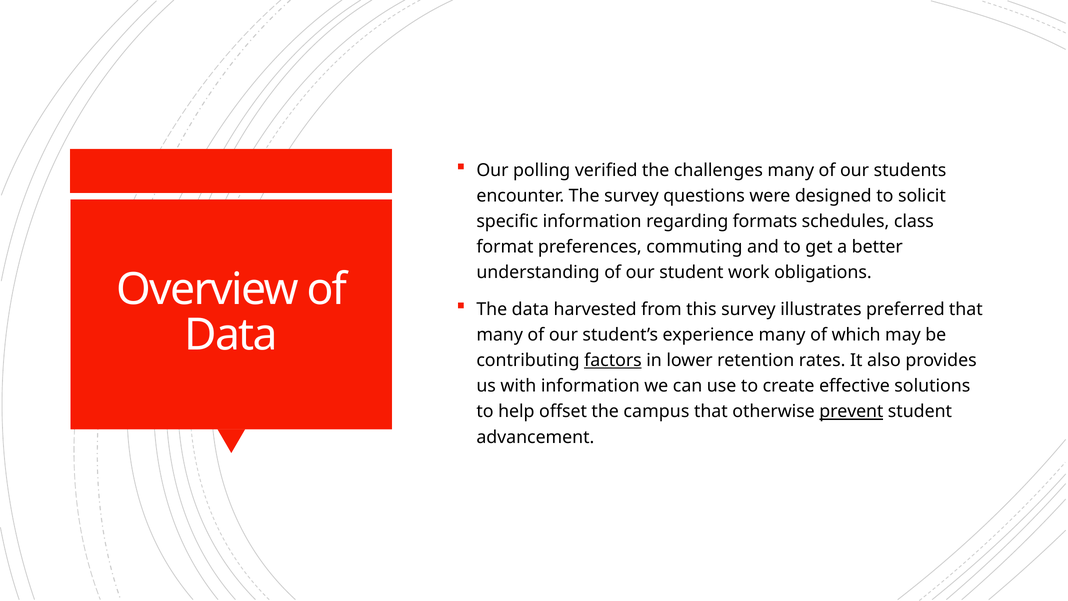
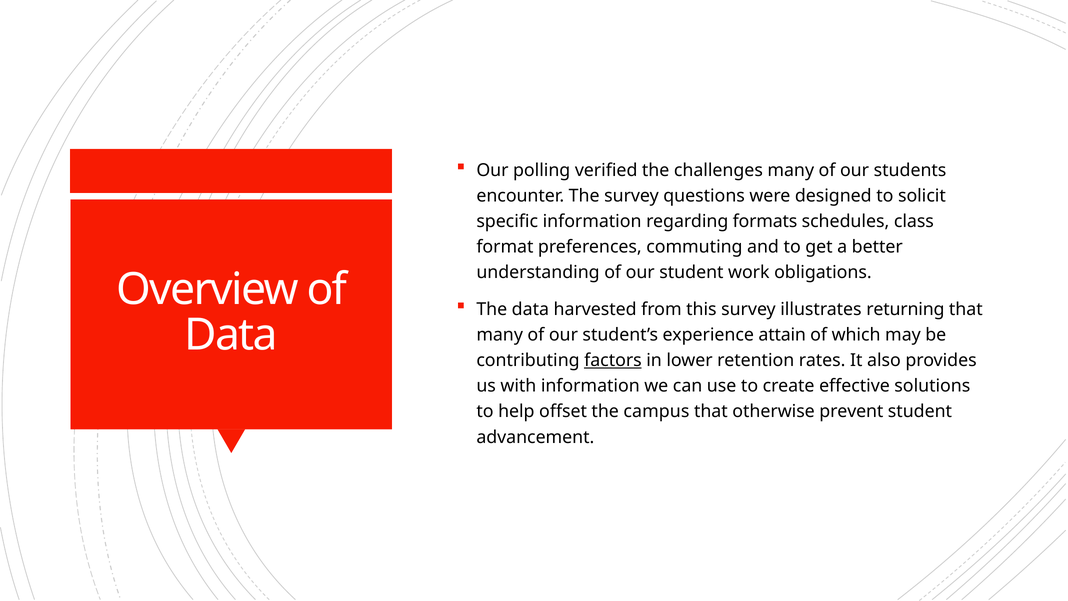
preferred: preferred -> returning (905, 309)
experience many: many -> attain (782, 335)
prevent underline: present -> none (851, 411)
